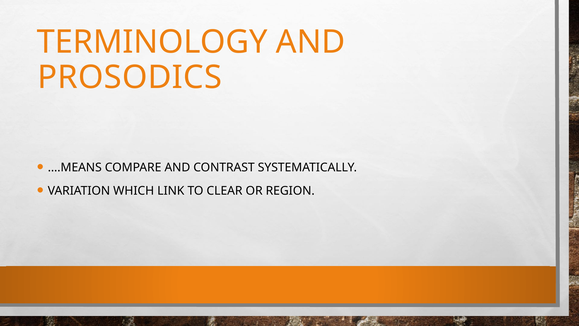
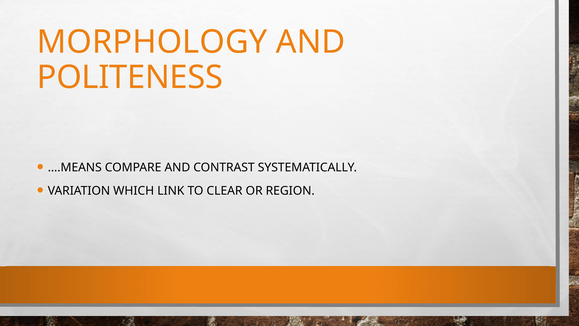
TERMINOLOGY: TERMINOLOGY -> MORPHOLOGY (152, 42)
PROSODICS: PROSODICS -> POLITENESS (130, 77)
